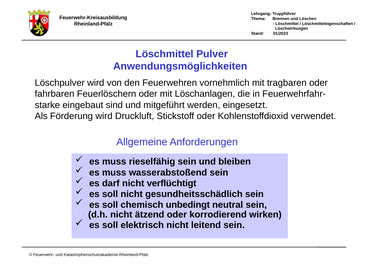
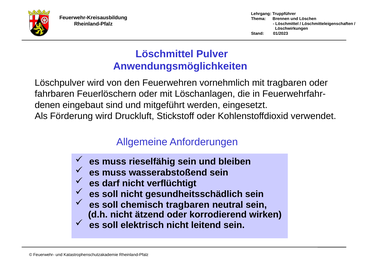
starke: starke -> denen (47, 105)
chemisch unbedingt: unbedingt -> tragbaren (188, 205)
